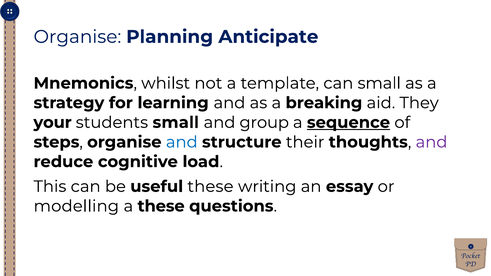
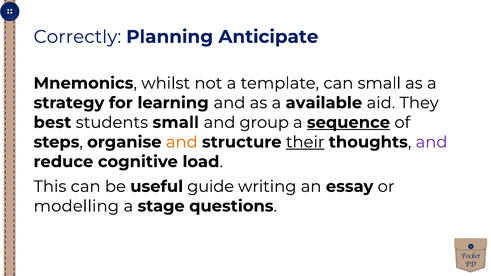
Organise: Organise -> Correctly (77, 37)
breaking: breaking -> available (324, 103)
your: your -> best (52, 123)
and colour: blue -> orange (182, 142)
their underline: none -> present (305, 142)
useful these: these -> guide (211, 187)
a these: these -> stage (161, 206)
